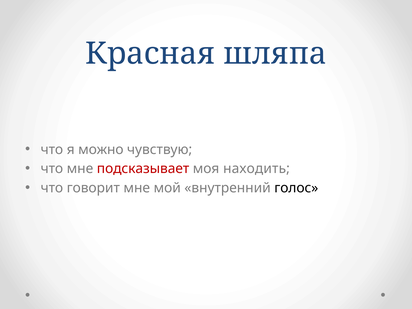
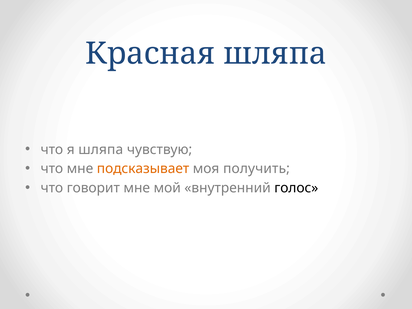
я можно: можно -> шляпа (101, 150)
подсказывает colour: red -> orange (143, 169)
находить: находить -> получить (257, 169)
